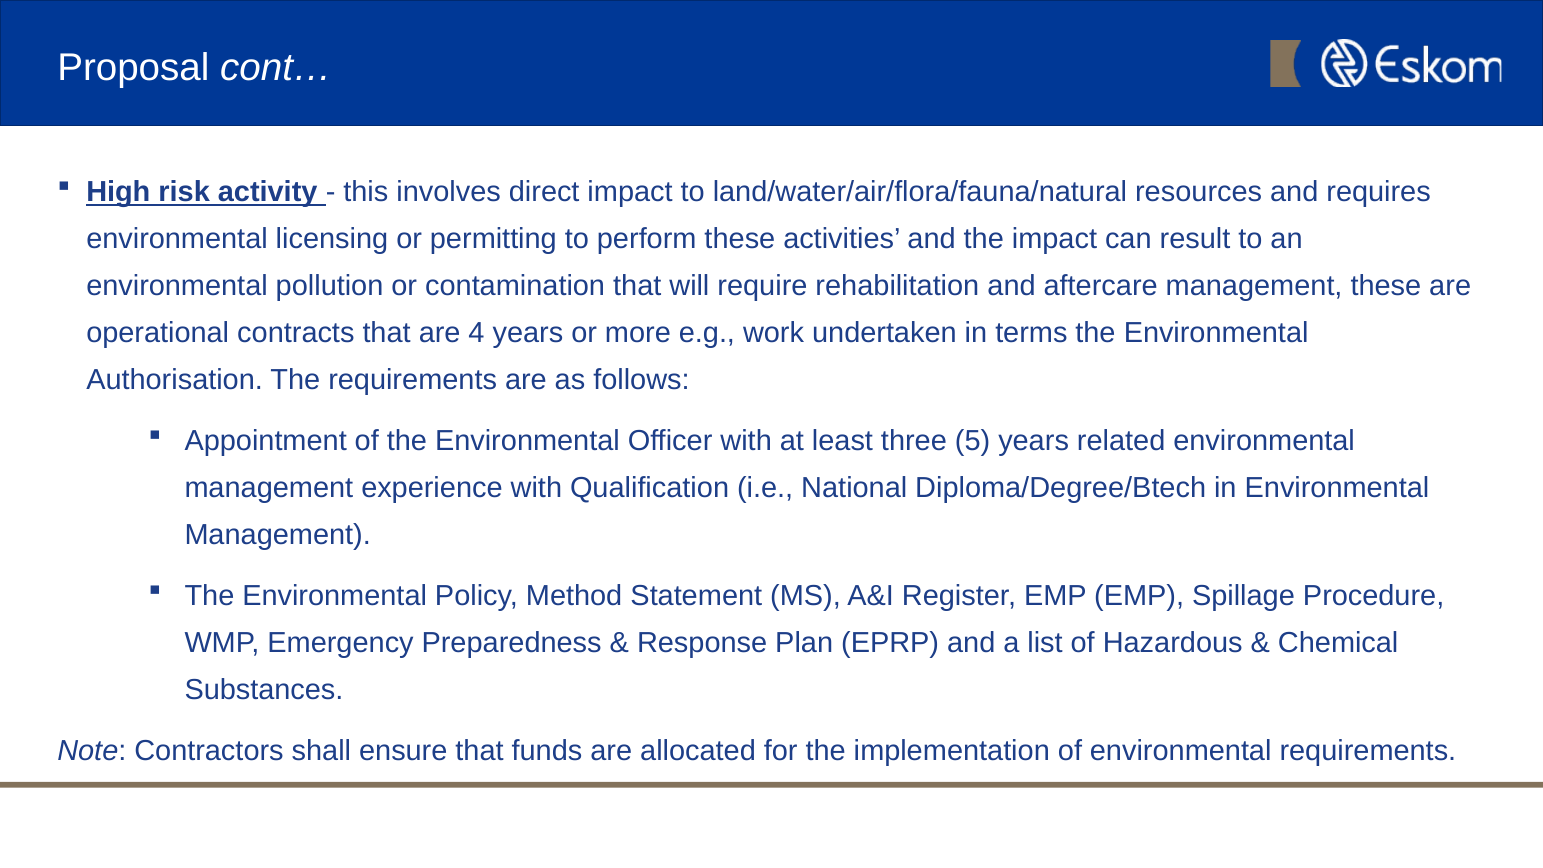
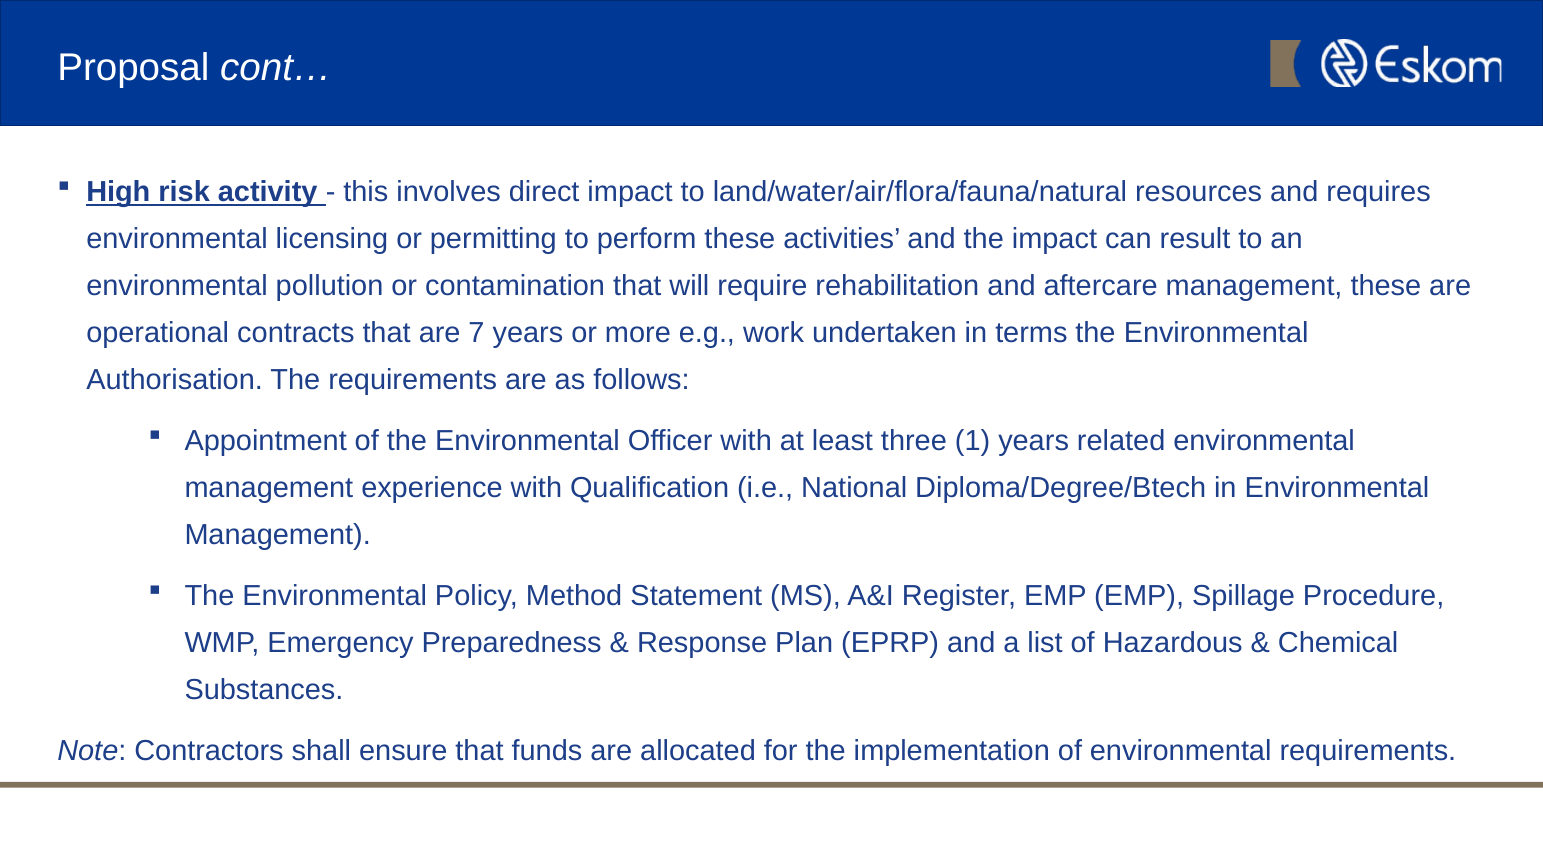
4: 4 -> 7 (477, 333)
5: 5 -> 1 (973, 441)
